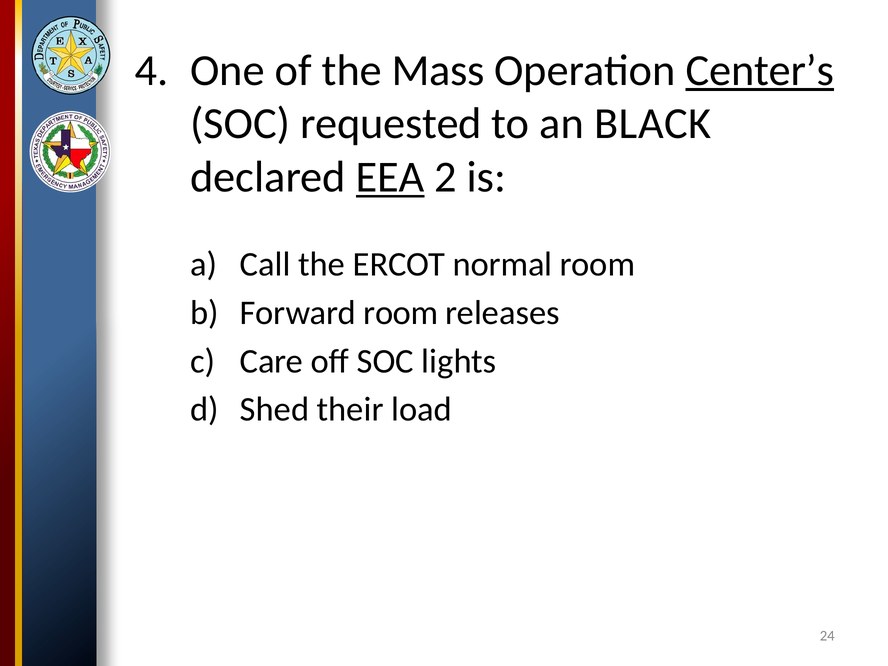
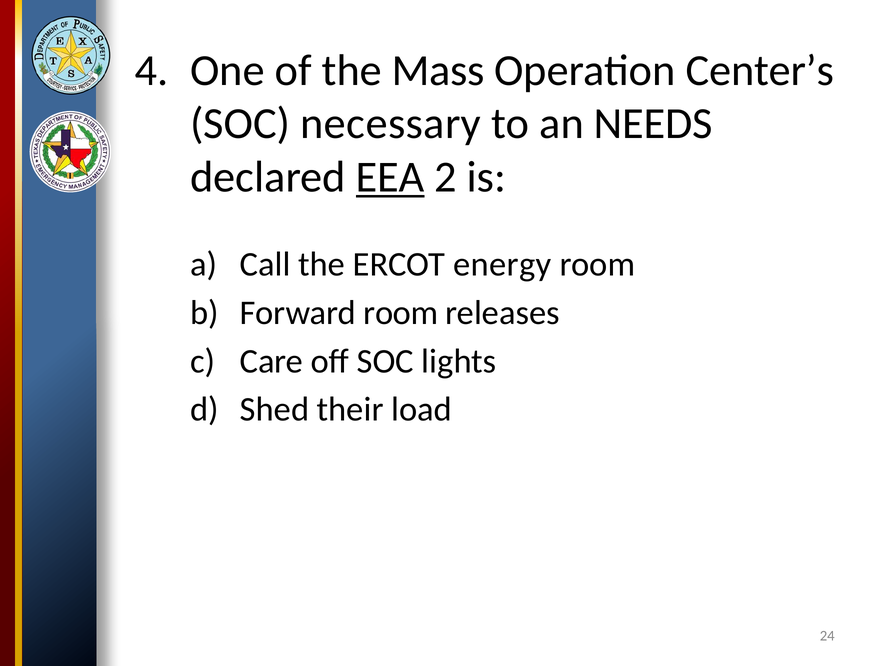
Center’s underline: present -> none (760, 70)
requested: requested -> necessary (391, 124)
BLACK: BLACK -> NEEDS (653, 124)
normal: normal -> energy (502, 264)
